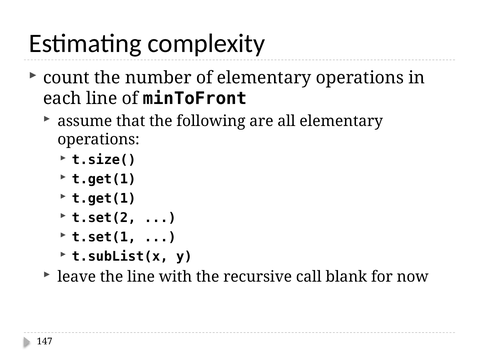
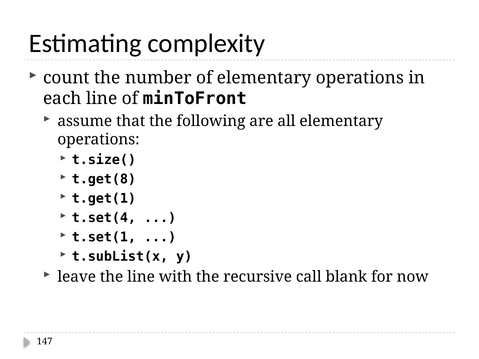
t.get(1: t.get(1 -> t.get(8 (104, 179)
t.set(2: t.set(2 -> t.set(4 (104, 218)
